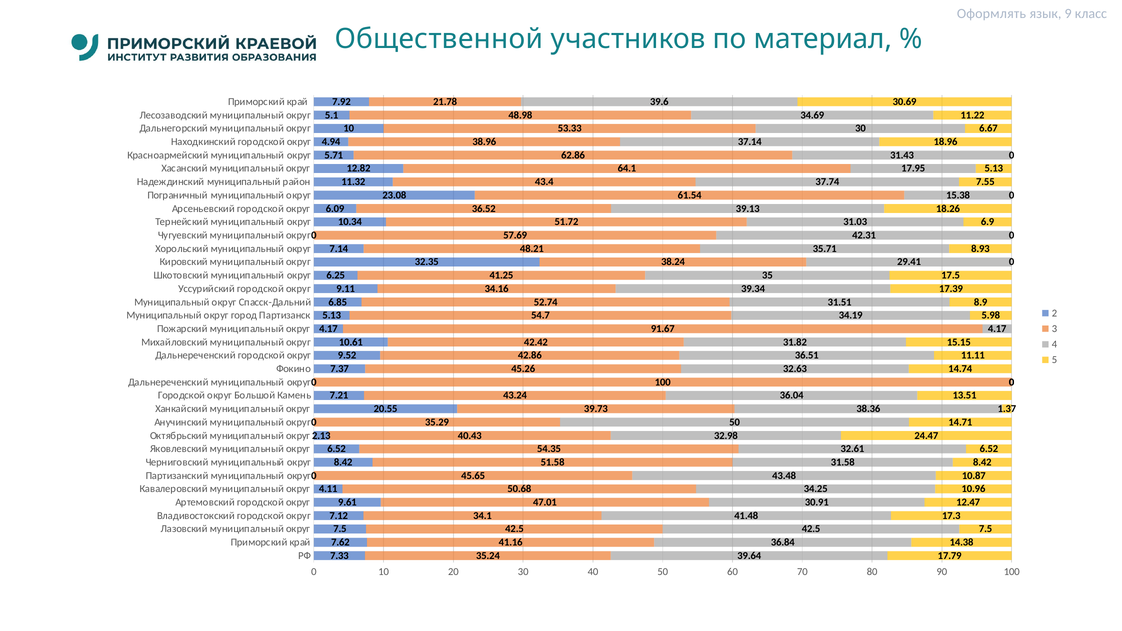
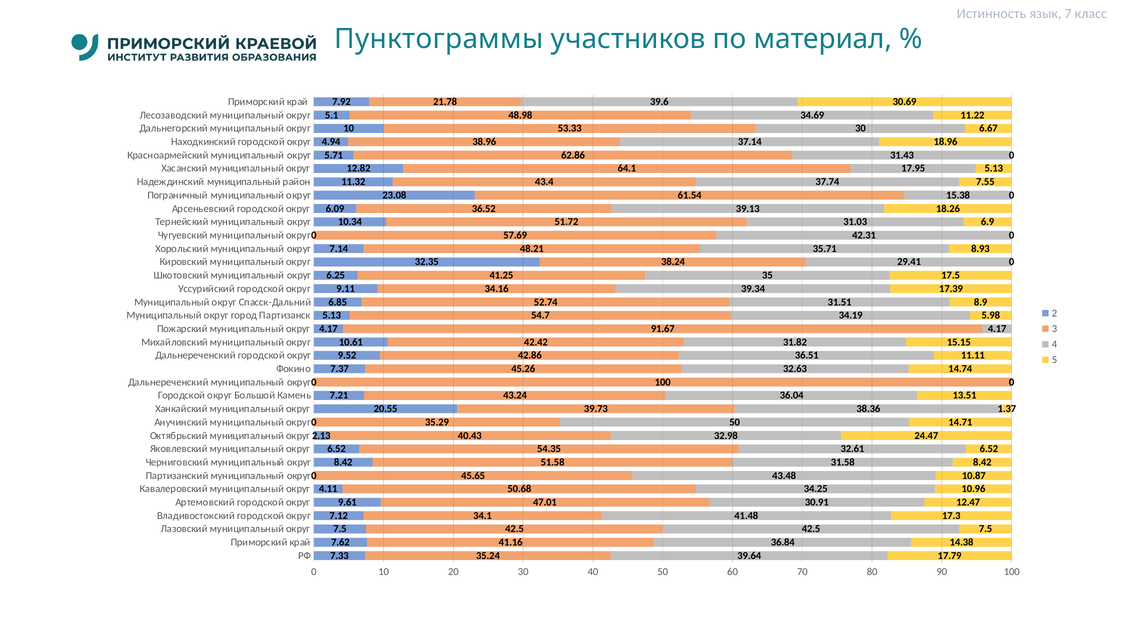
Оформлять: Оформлять -> Истинность (991, 13)
9: 9 -> 7 (1068, 13)
Общественной: Общественной -> Пунктограммы (439, 39)
